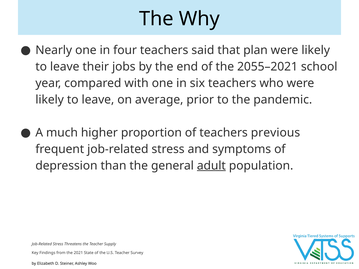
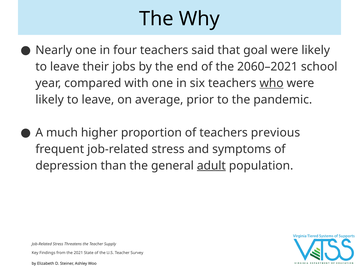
plan: plan -> goal (255, 50)
2055–2021: 2055–2021 -> 2060–2021 (268, 67)
who underline: none -> present (272, 83)
